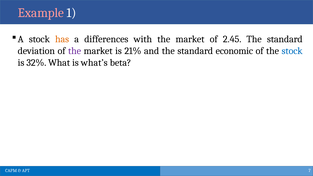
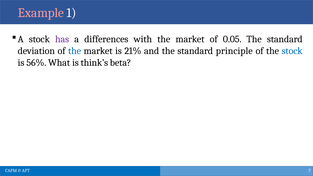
has colour: orange -> purple (62, 39)
2.45: 2.45 -> 0.05 (232, 39)
the colour: purple -> blue (75, 51)
economic: economic -> principle (234, 51)
32%: 32% -> 56% (36, 63)
what’s: what’s -> think’s (94, 63)
